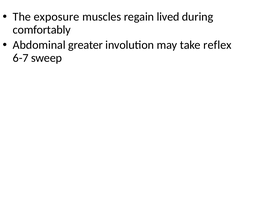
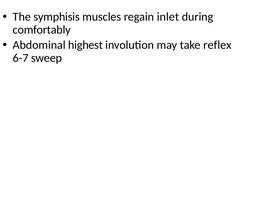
exposure: exposure -> symphisis (57, 17)
lived: lived -> inlet (168, 17)
greater: greater -> highest (86, 45)
